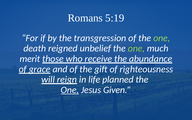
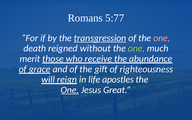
5:19: 5:19 -> 5:77 (115, 18)
transgression underline: none -> present (100, 38)
one colour: light green -> pink (162, 38)
unbelief: unbelief -> without (95, 48)
planned: planned -> apostles (118, 80)
Given: Given -> Great (117, 90)
